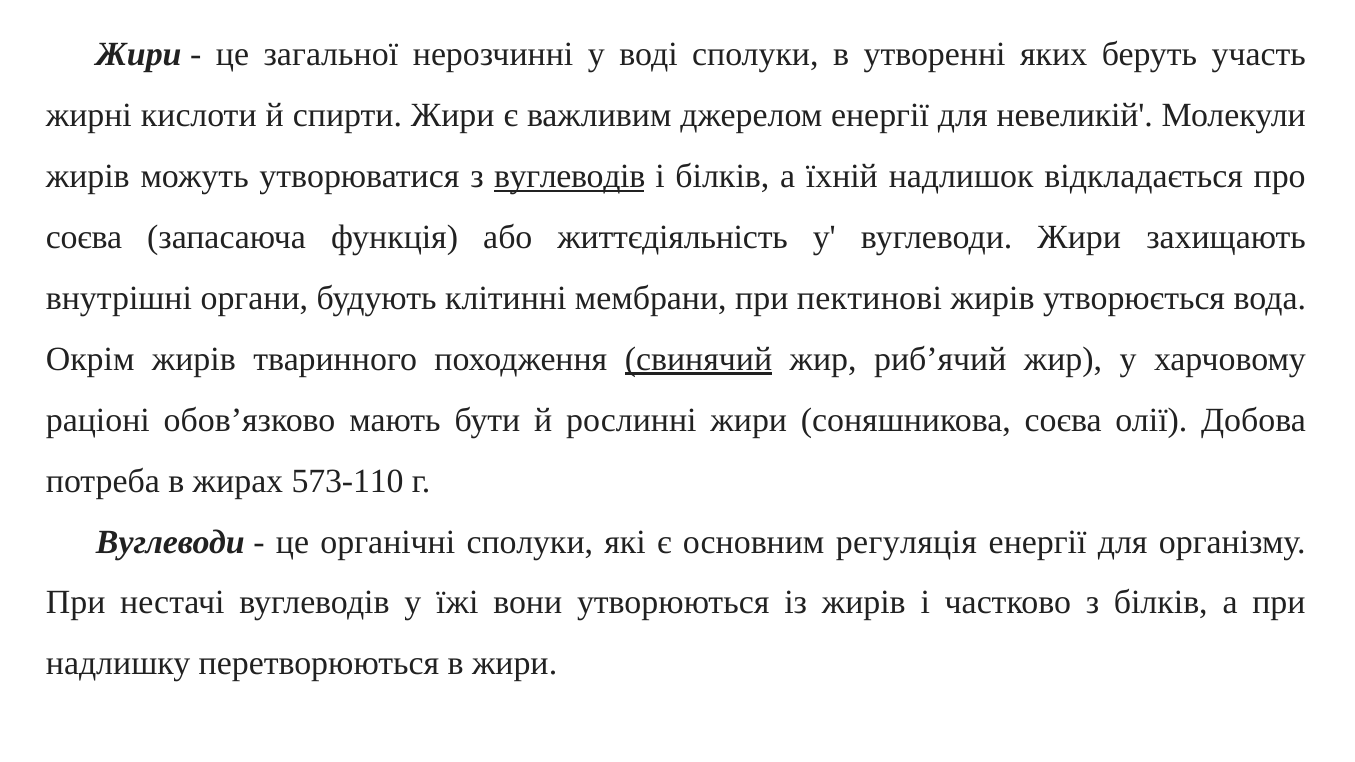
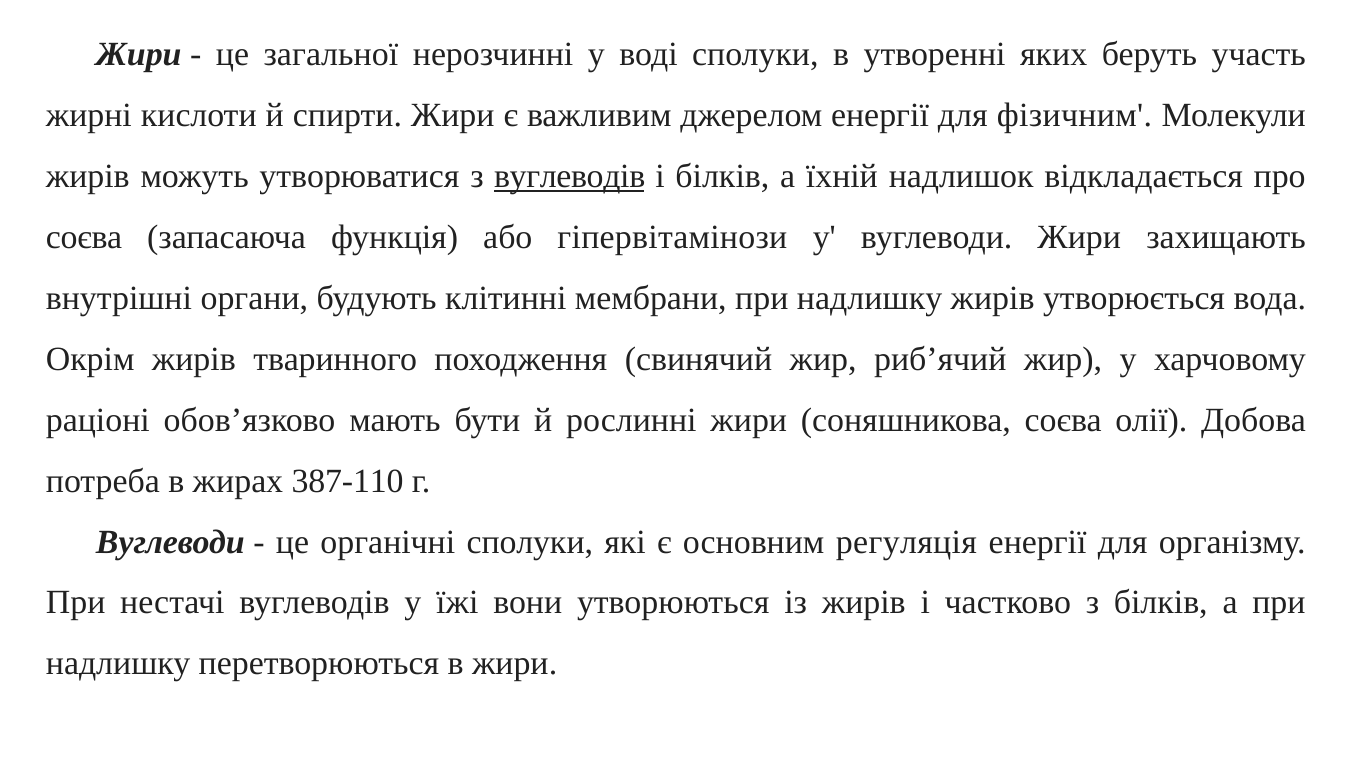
невеликій: невеликій -> фізичним (1074, 115)
життєдіяльність: життєдіяльність -> гіпервітамінози (672, 237)
мембрани при пектинові: пектинові -> надлишку (870, 298)
свинячий underline: present -> none (698, 359)
573-110: 573-110 -> 387-110 (348, 481)
